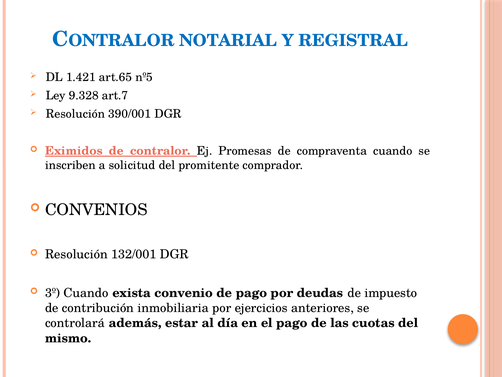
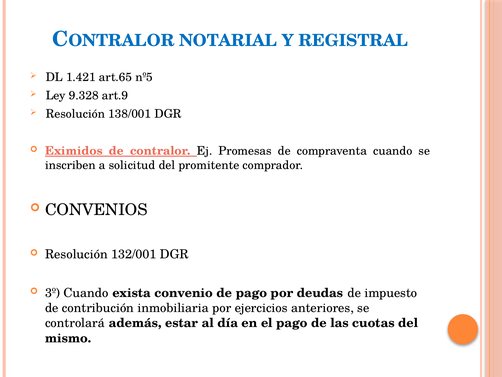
art.7: art.7 -> art.9 (115, 95)
390/001: 390/001 -> 138/001 (130, 114)
